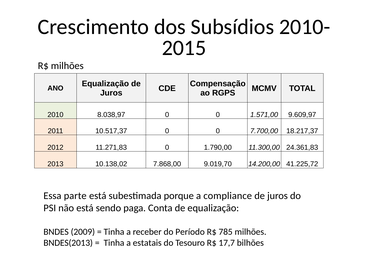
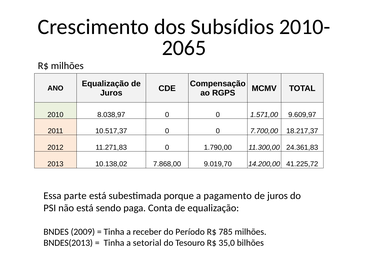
2015: 2015 -> 2065 (184, 48)
compliance: compliance -> pagamento (228, 196)
estatais: estatais -> setorial (147, 243)
17,7: 17,7 -> 35,0 (227, 243)
